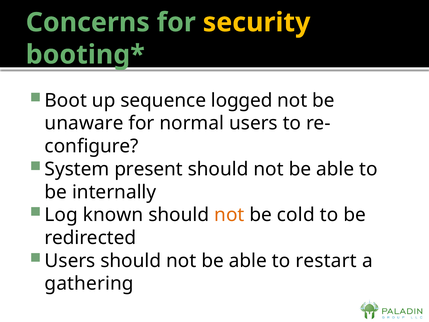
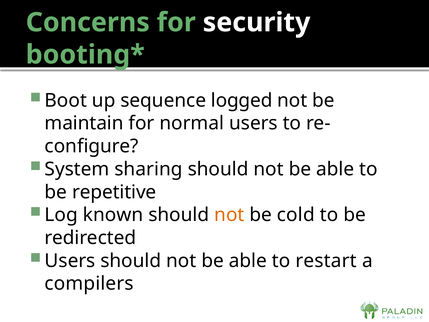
security colour: yellow -> white (257, 22)
unaware: unaware -> maintain (84, 123)
present: present -> sharing (148, 169)
internally: internally -> repetitive (114, 192)
gathering: gathering -> compilers (89, 283)
